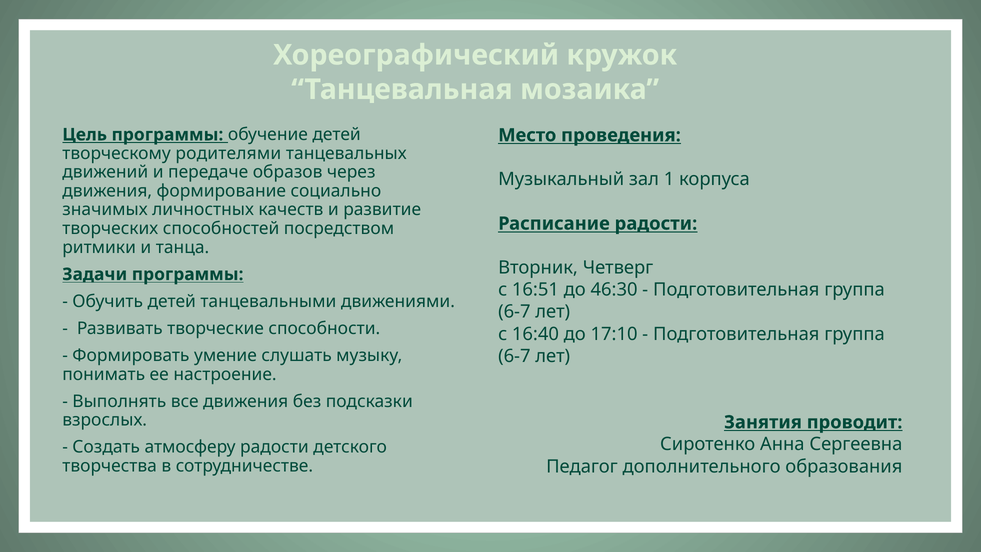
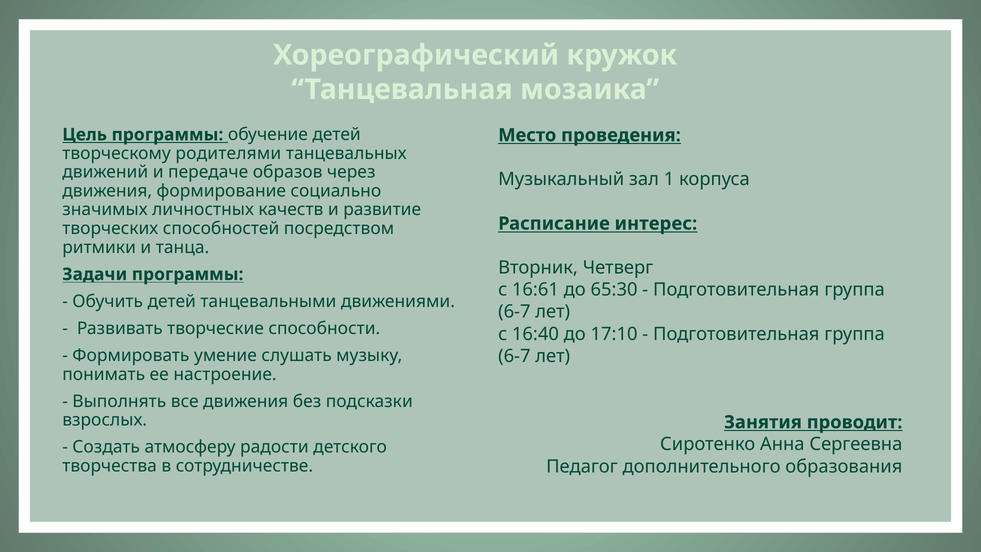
Расписание радости: радости -> интерес (656, 223)
16:51: 16:51 -> 16:61 (535, 290)
46:30: 46:30 -> 65:30 (614, 290)
